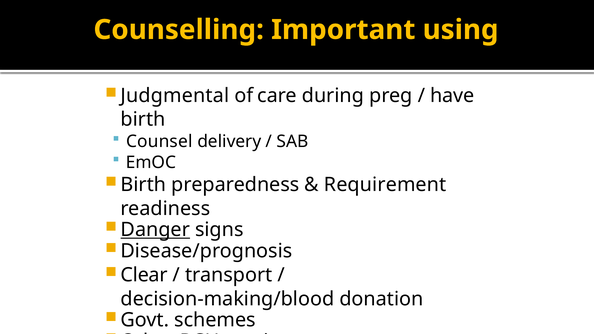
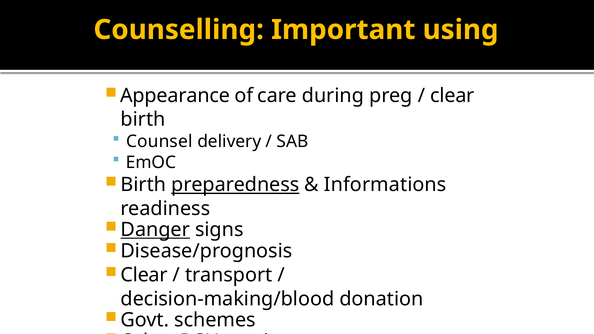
Judgmental: Judgmental -> Appearance (175, 96)
have: have -> clear (452, 96)
preparedness underline: none -> present (235, 185)
Requirement: Requirement -> Informations (385, 185)
